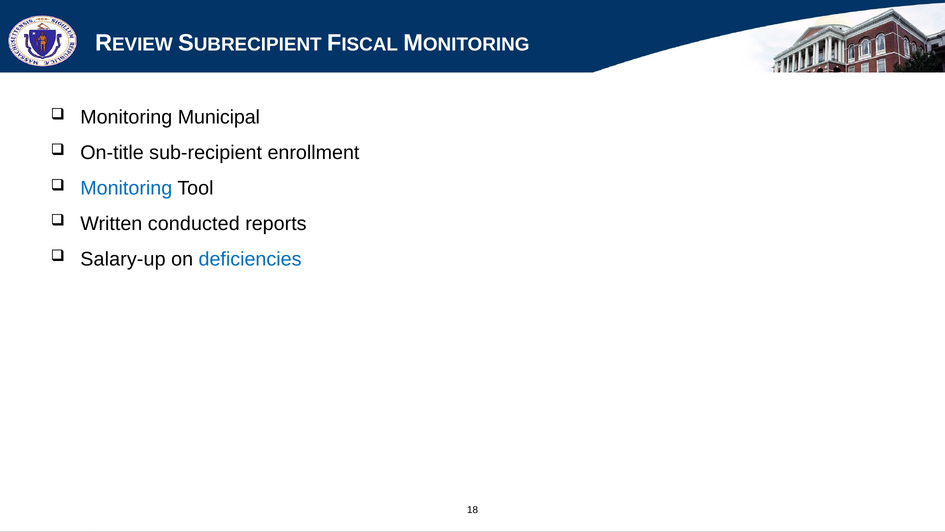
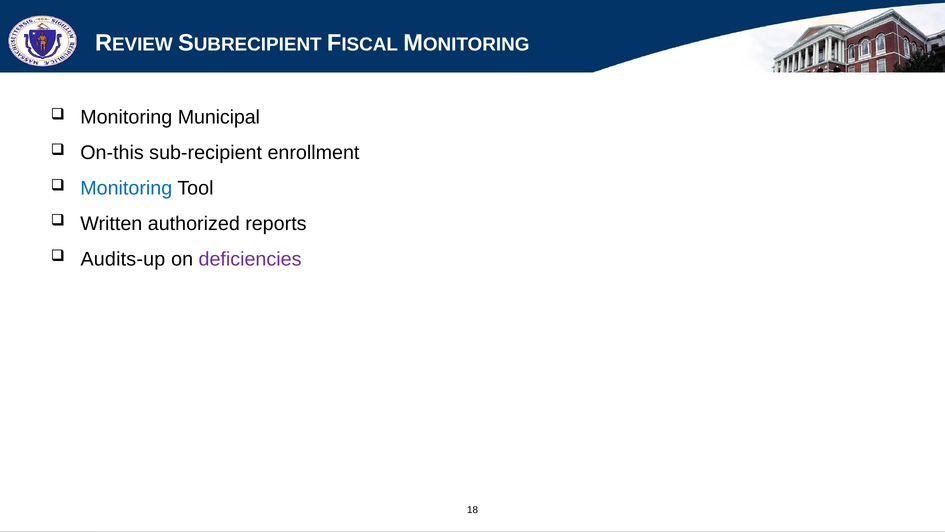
On-title: On-title -> On-this (112, 153)
conducted: conducted -> authorized (194, 223)
Salary-up: Salary-up -> Audits-up (123, 259)
deficiencies colour: blue -> purple (250, 259)
